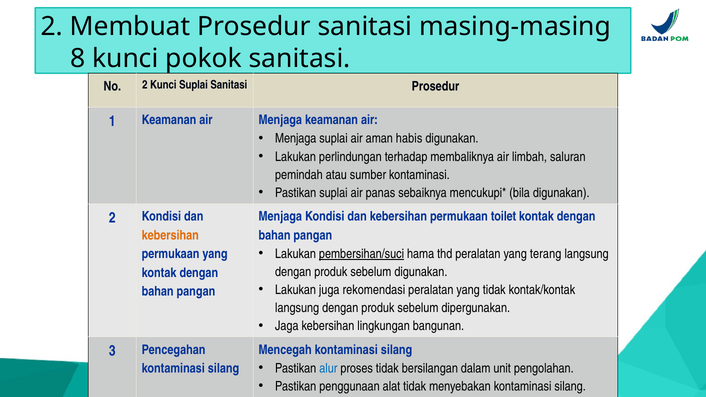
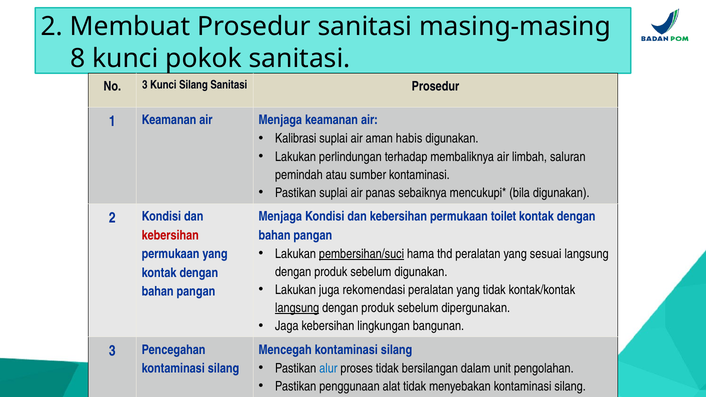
No 2: 2 -> 3 (145, 85)
Kunci Suplai: Suplai -> Silang (194, 85)
Menjaga: Menjaga -> Kalibrasi (296, 139)
kebersihan colour: orange -> red (170, 235)
terang: terang -> sesuai (546, 254)
langsung underline: none -> present (297, 308)
